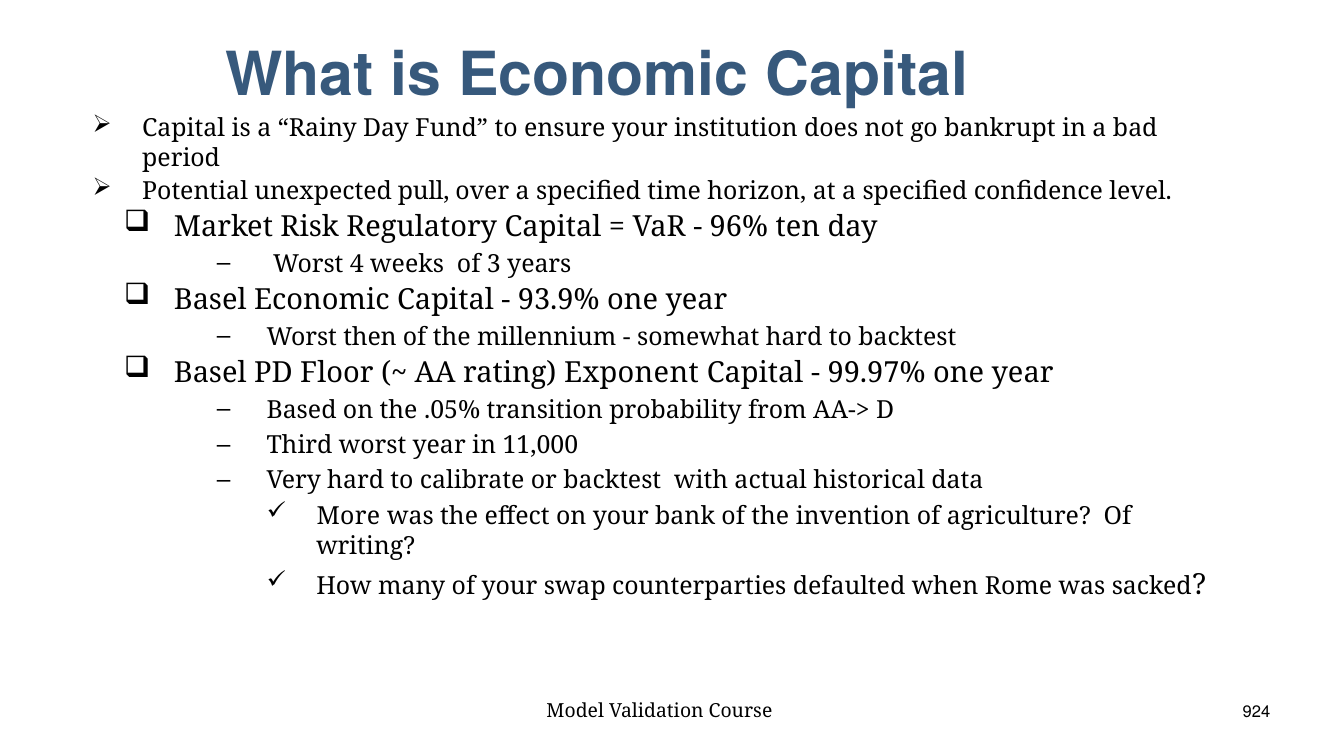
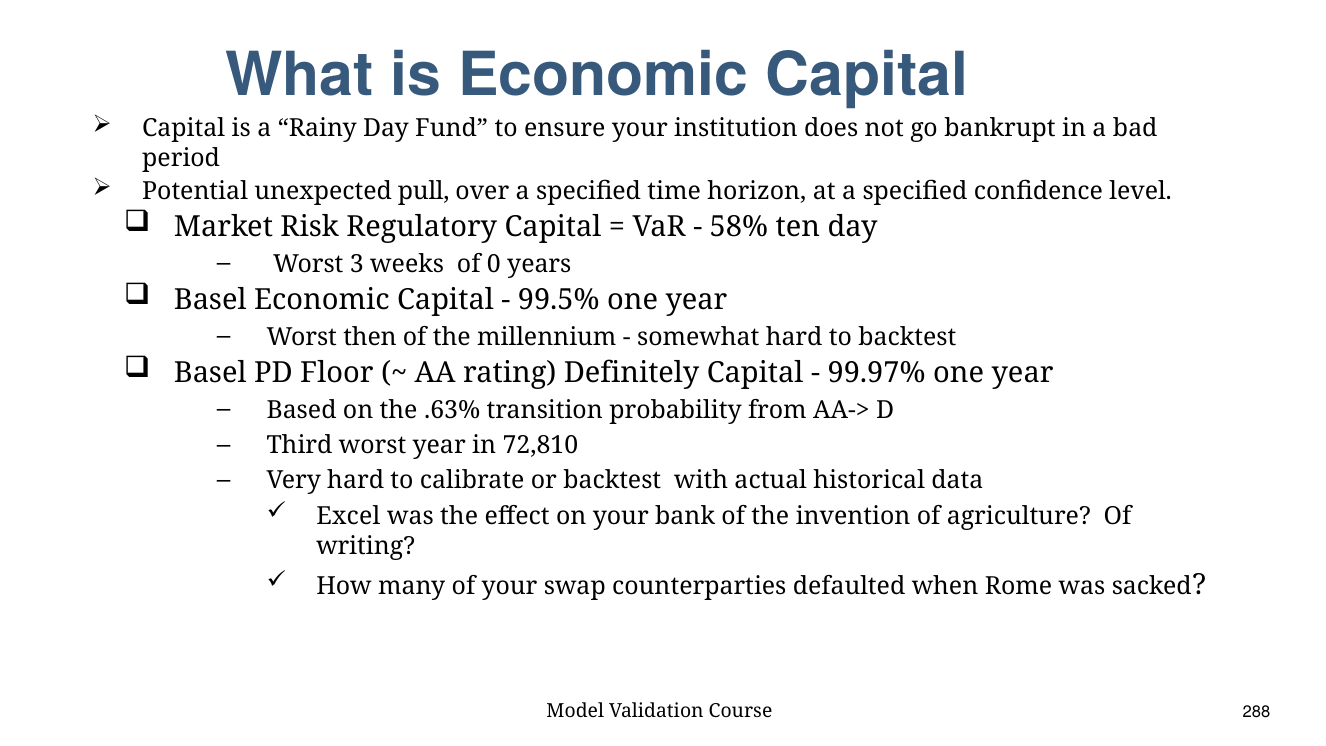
96%: 96% -> 58% (739, 227)
4: 4 -> 3 (357, 264)
3: 3 -> 0 (494, 264)
93.9%: 93.9% -> 99.5% (559, 300)
Exponent: Exponent -> Definitely (632, 372)
.05%: .05% -> .63% (452, 410)
11,000: 11,000 -> 72,810 (540, 445)
More: More -> Excel (348, 516)
924: 924 -> 288 (1256, 712)
